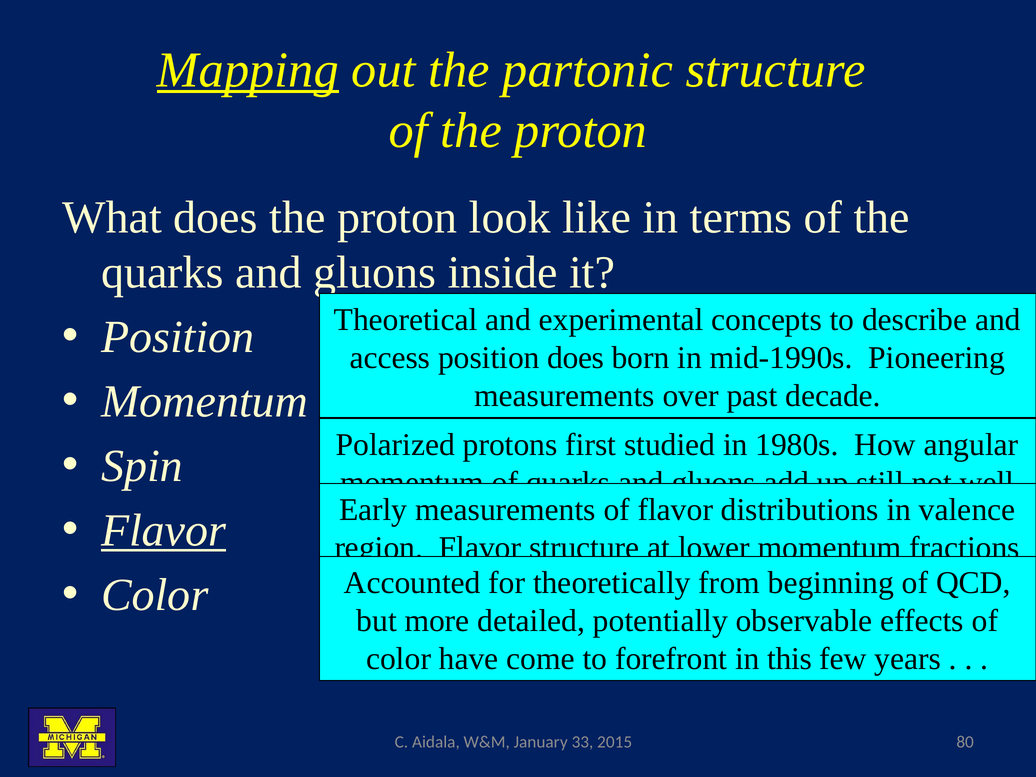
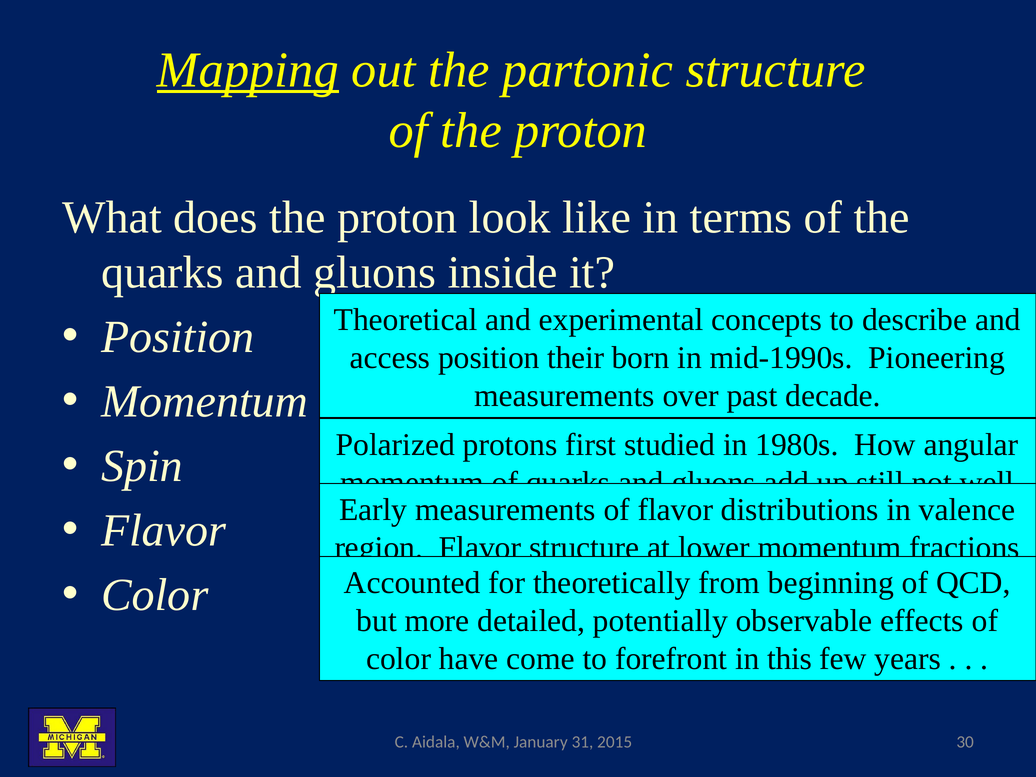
position does: does -> their (576, 358)
Flavor underline: present -> none (164, 531)
33: 33 -> 31 (582, 742)
80: 80 -> 30 (965, 742)
